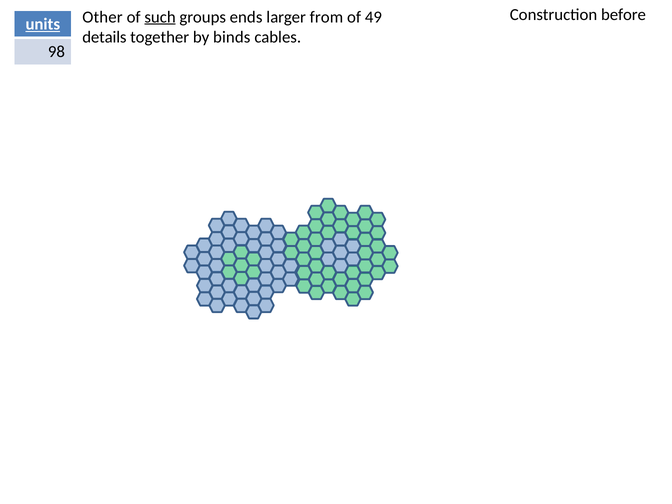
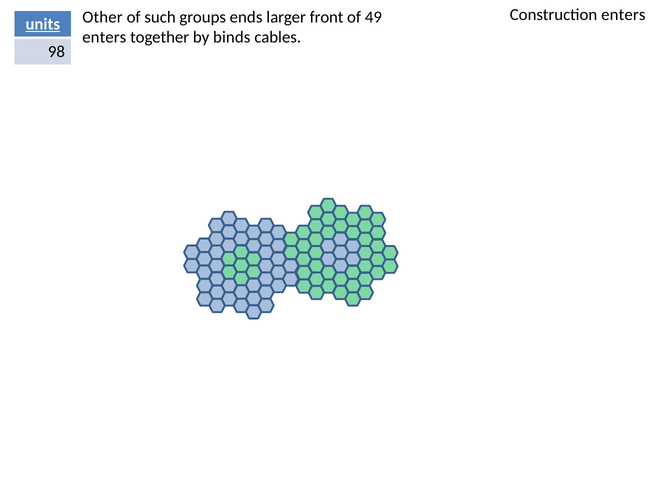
Construction before: before -> enters (623, 15)
such underline: present -> none (160, 17)
from: from -> front (327, 17)
details: details -> enters (104, 37)
